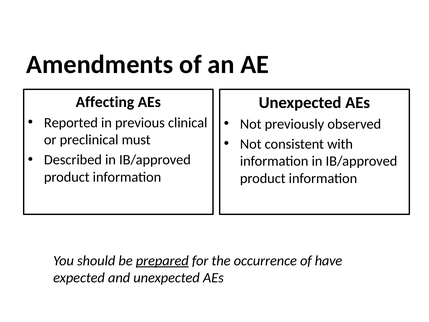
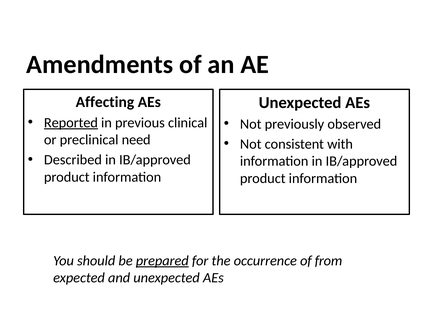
Reported underline: none -> present (71, 123)
must: must -> need (136, 140)
have: have -> from (329, 260)
